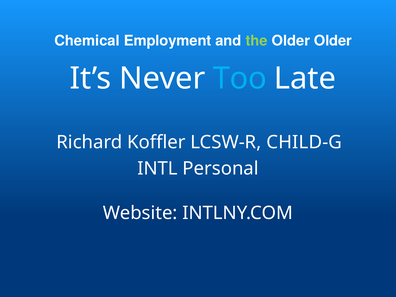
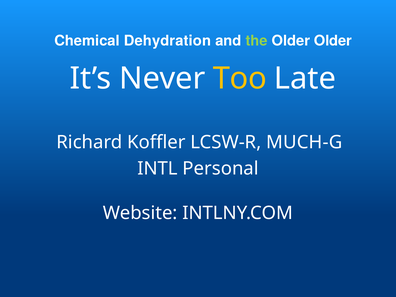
Employment: Employment -> Dehydration (167, 41)
Too colour: light blue -> yellow (240, 78)
CHILD-G: CHILD-G -> MUCH-G (304, 142)
